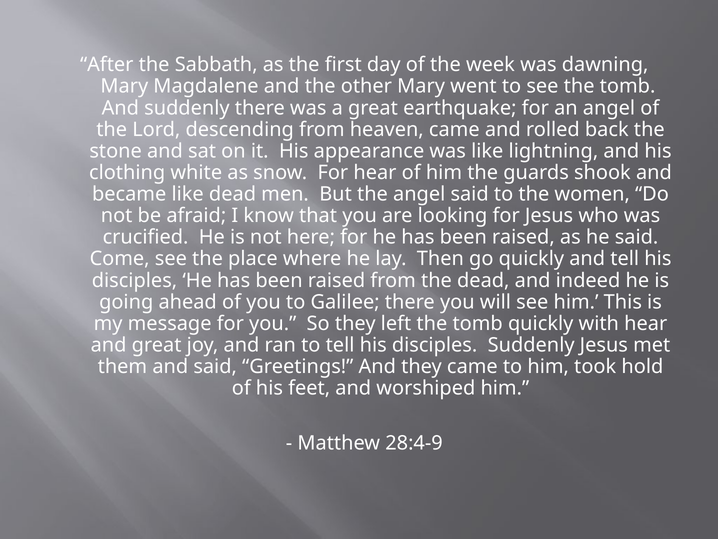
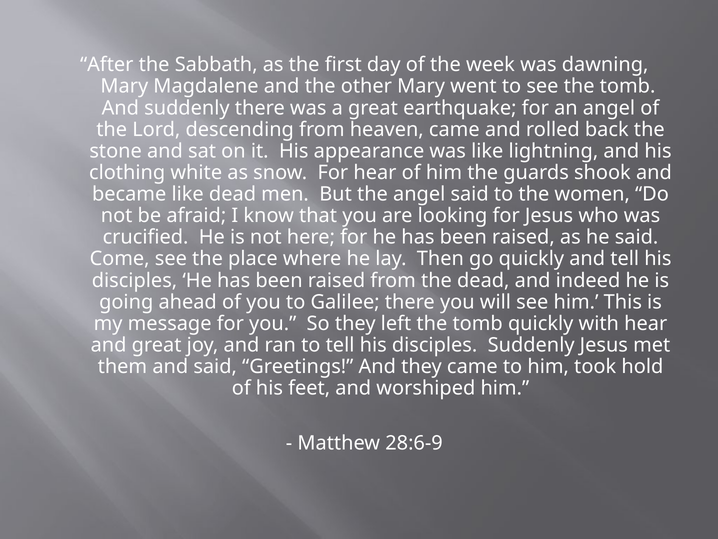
28:4-9: 28:4-9 -> 28:6-9 (414, 443)
